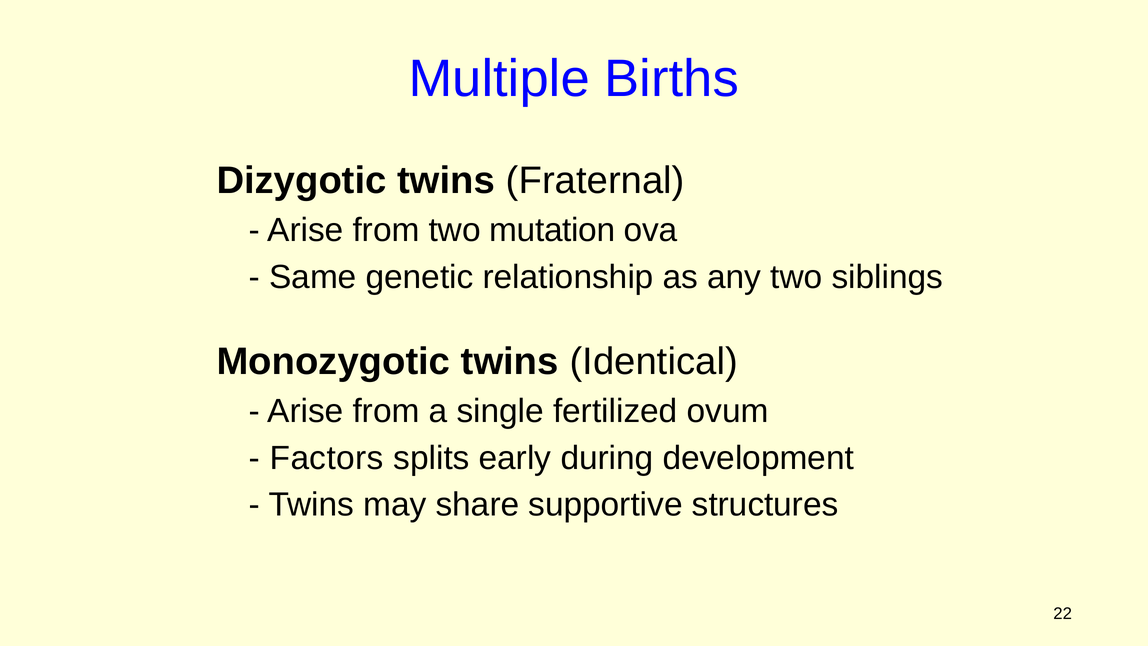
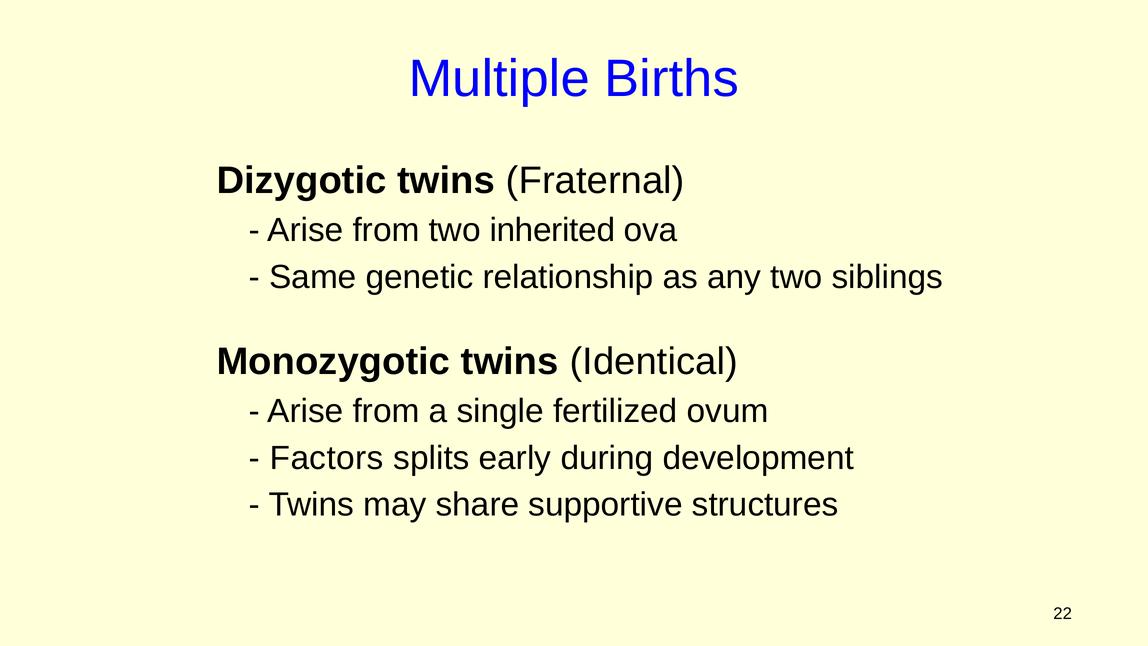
mutation: mutation -> inherited (552, 230)
